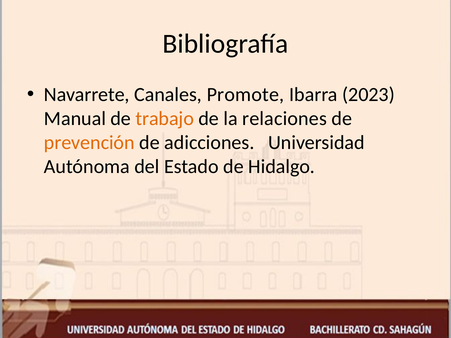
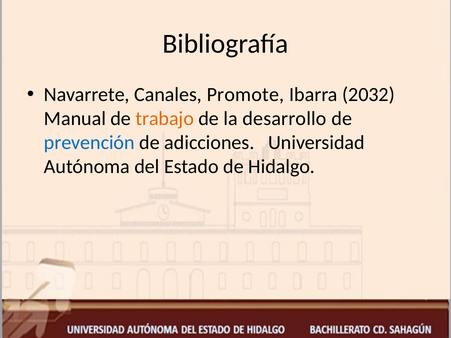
2023: 2023 -> 2032 (368, 95)
relaciones: relaciones -> desarrollo (285, 119)
prevención colour: orange -> blue (89, 143)
